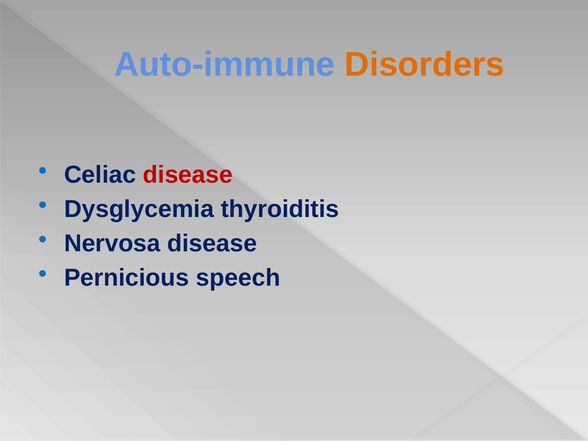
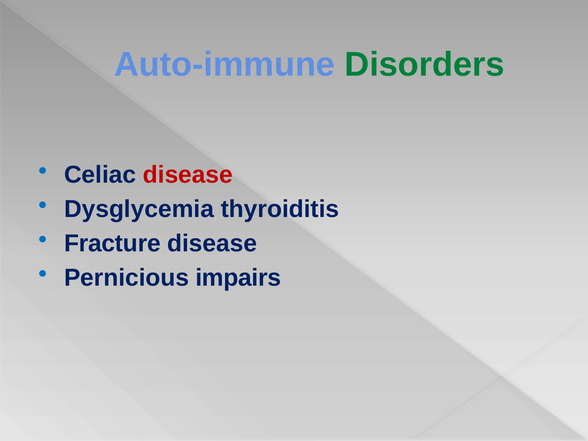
Disorders colour: orange -> green (425, 65)
Nervosa: Nervosa -> Fracture (112, 243)
speech: speech -> impairs (238, 278)
